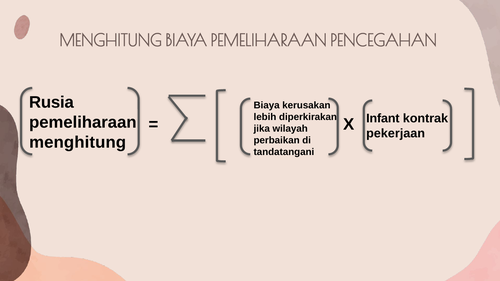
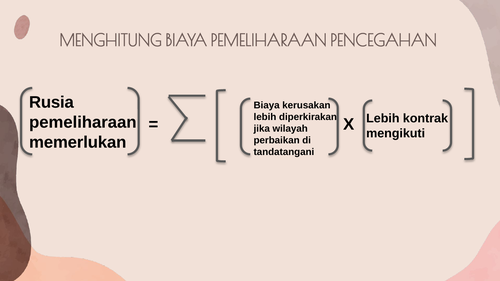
Infant: Infant -> Lebih (383, 118)
pekerjaan: pekerjaan -> mengikuti (396, 133)
menghitung: menghitung -> memerlukan (78, 142)
